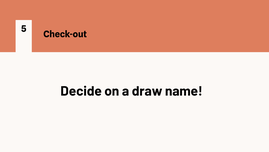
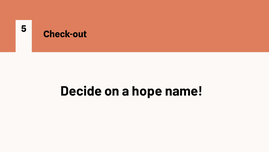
draw: draw -> hope (147, 91)
